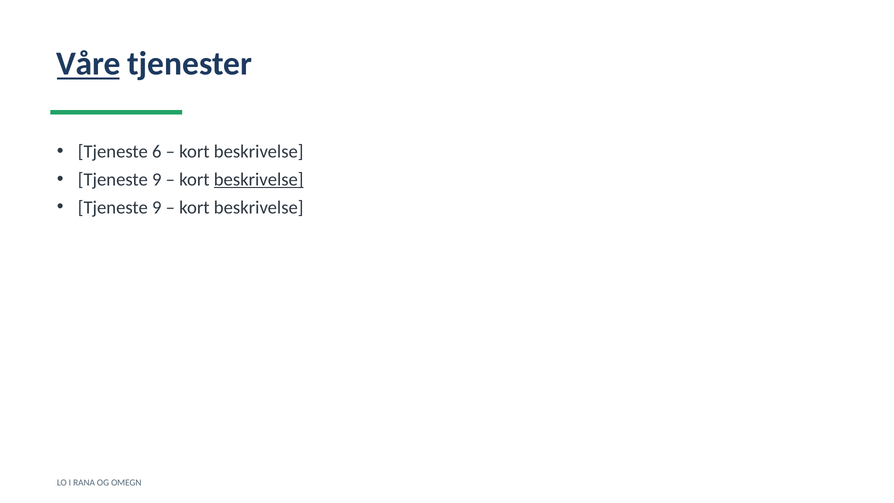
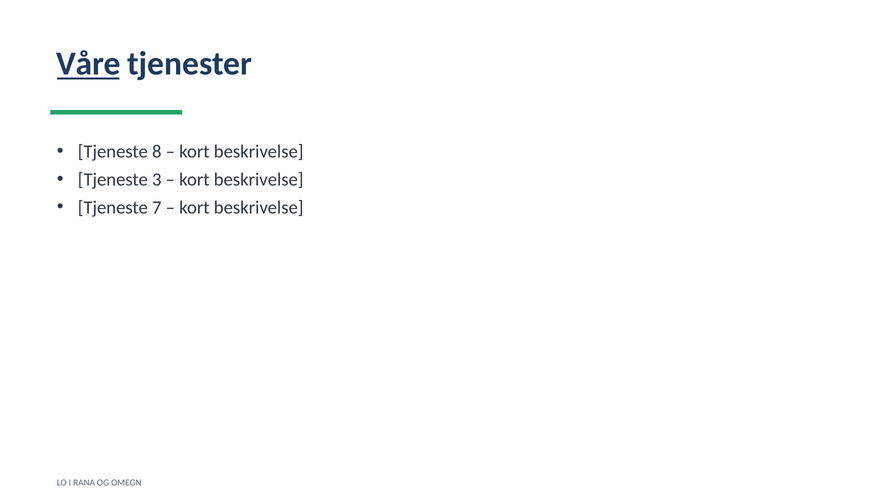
6: 6 -> 8 (157, 151)
9: 9 -> 3 (157, 179)
beskrivelse underline: present -> none (259, 179)
9: 9 -> 7 (157, 207)
